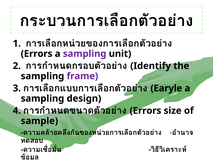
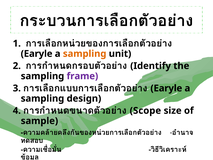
Errors: Errors -> Earyle (37, 54)
sampling colour: purple -> orange (85, 54)
Errors: Errors -> Scope (145, 110)
